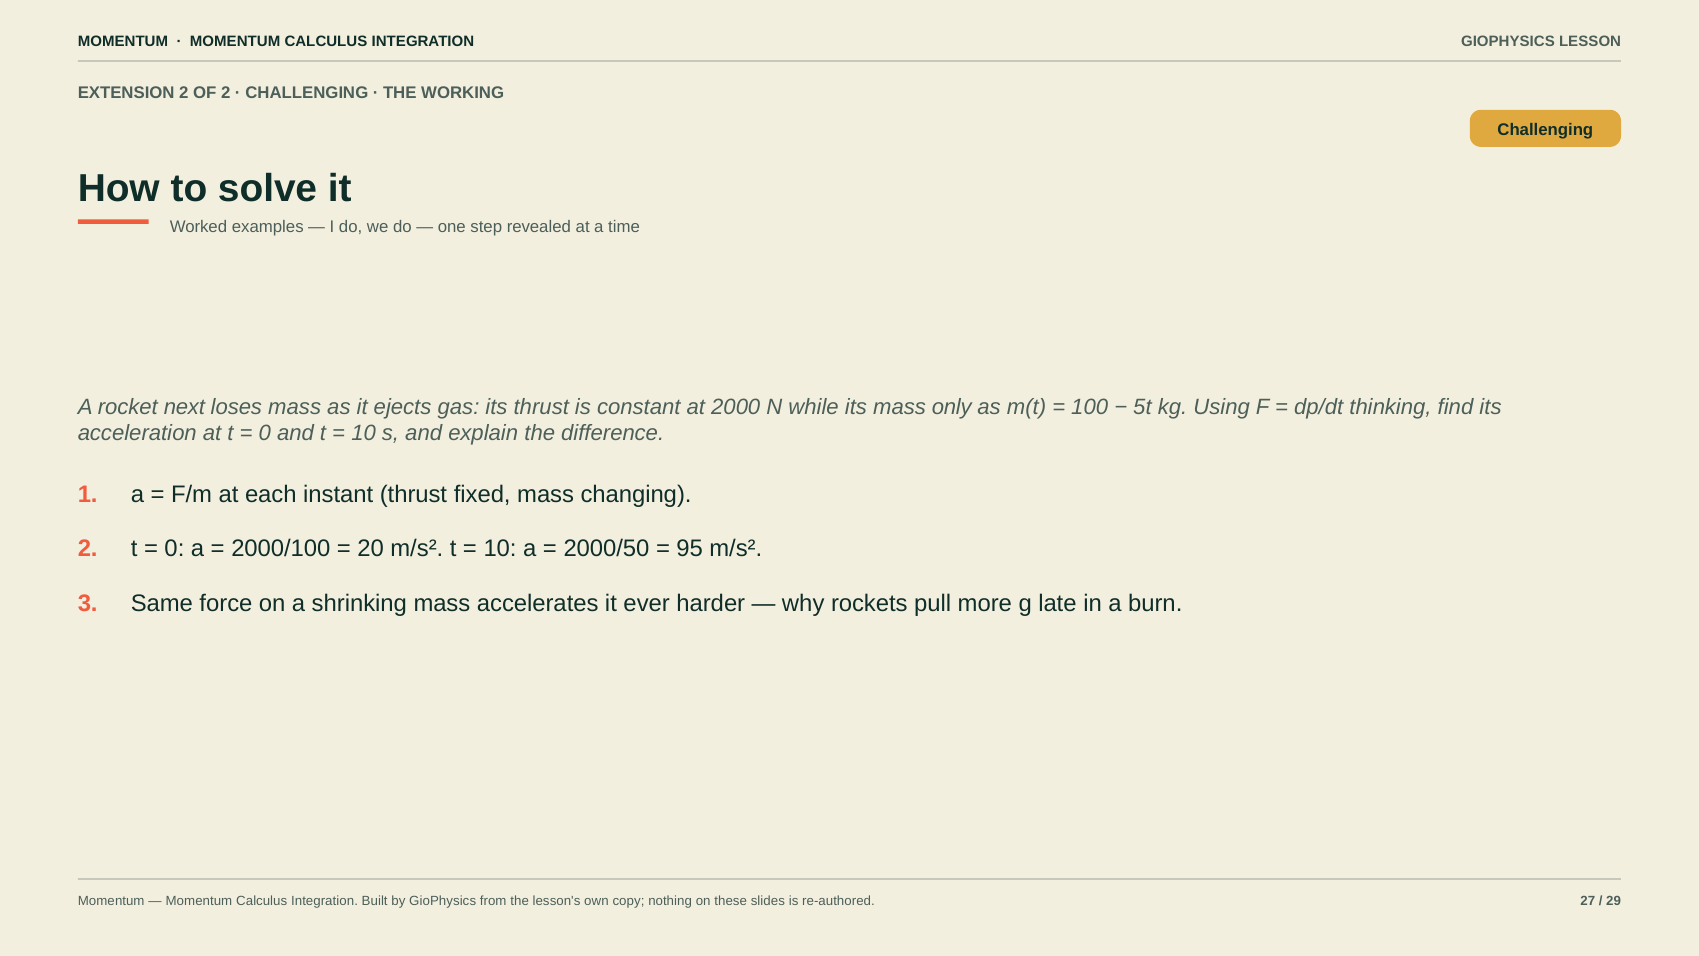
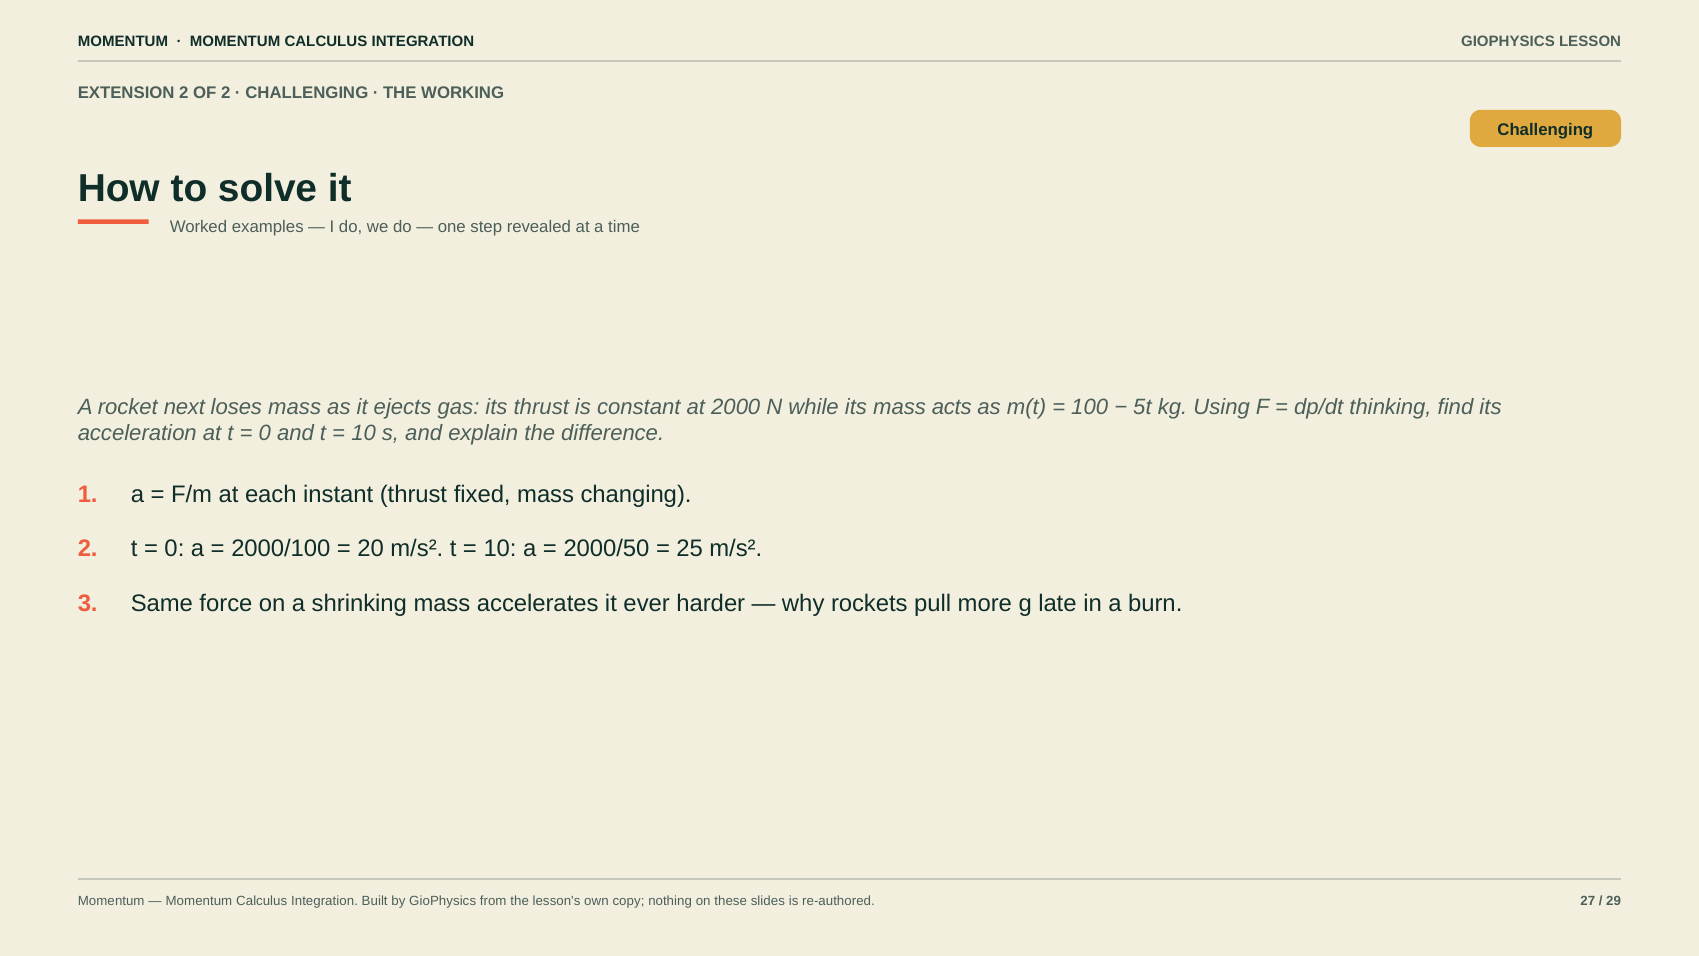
only: only -> acts (952, 407)
95: 95 -> 25 (690, 549)
